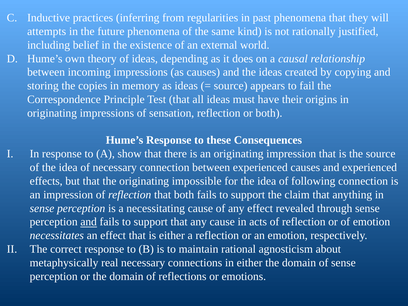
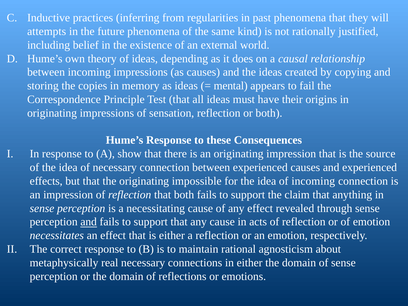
source: source -> mental (231, 86)
of following: following -> incoming (313, 181)
